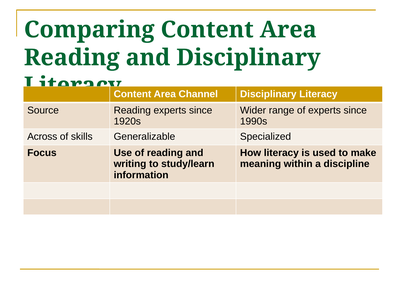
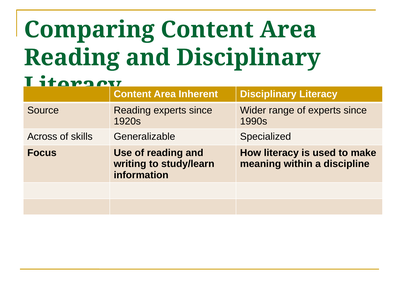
Channel: Channel -> Inherent (198, 94)
